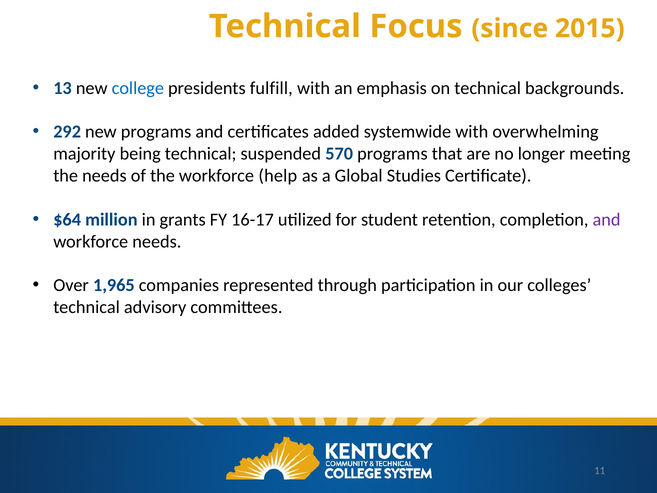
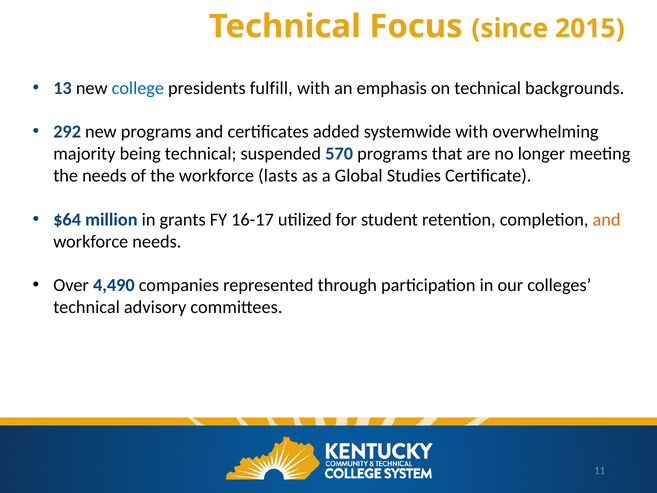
help: help -> lasts (278, 176)
and colour: purple -> orange (607, 219)
1,965: 1,965 -> 4,490 (114, 285)
